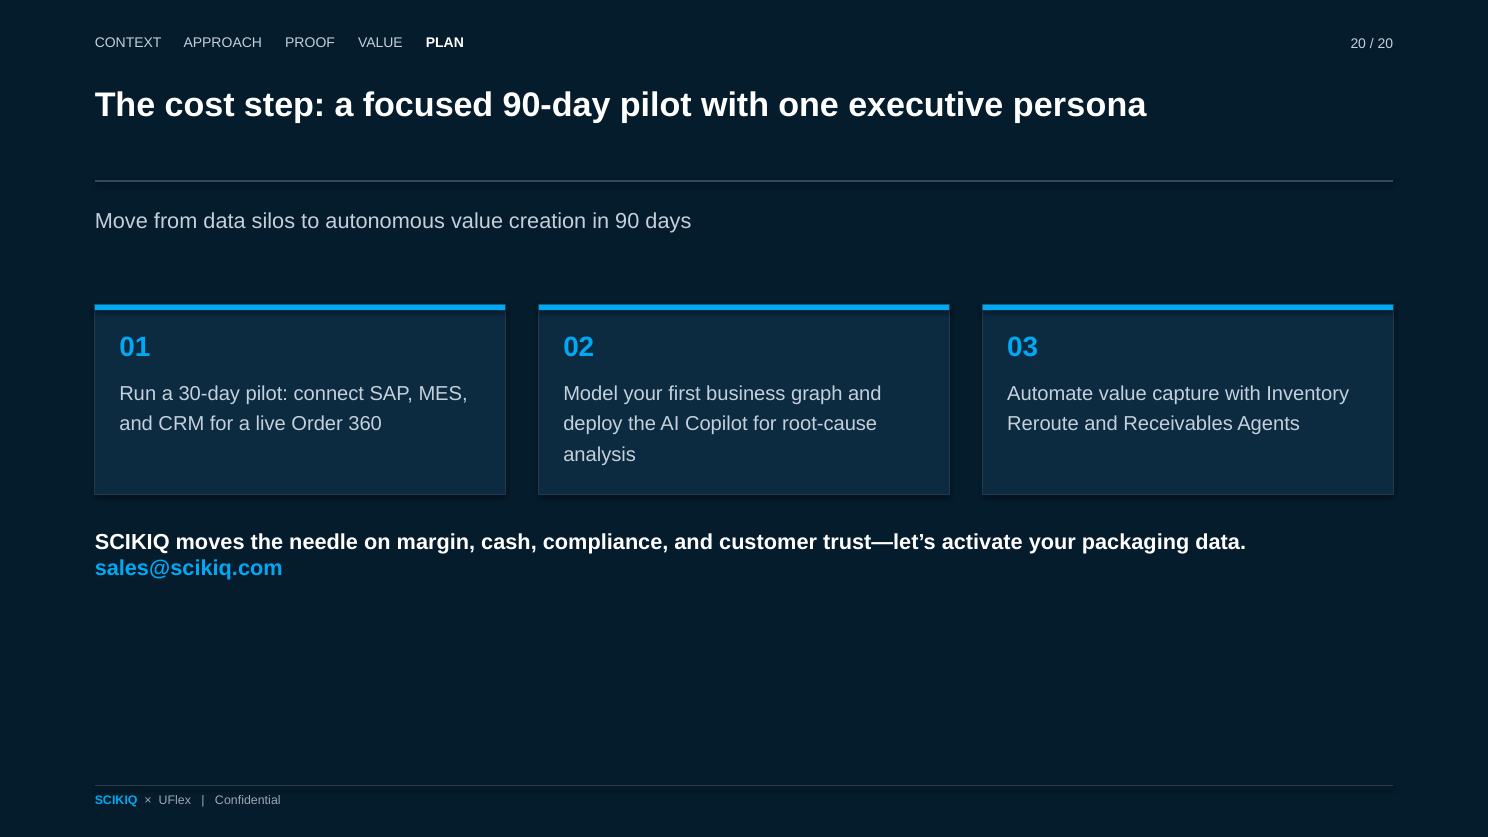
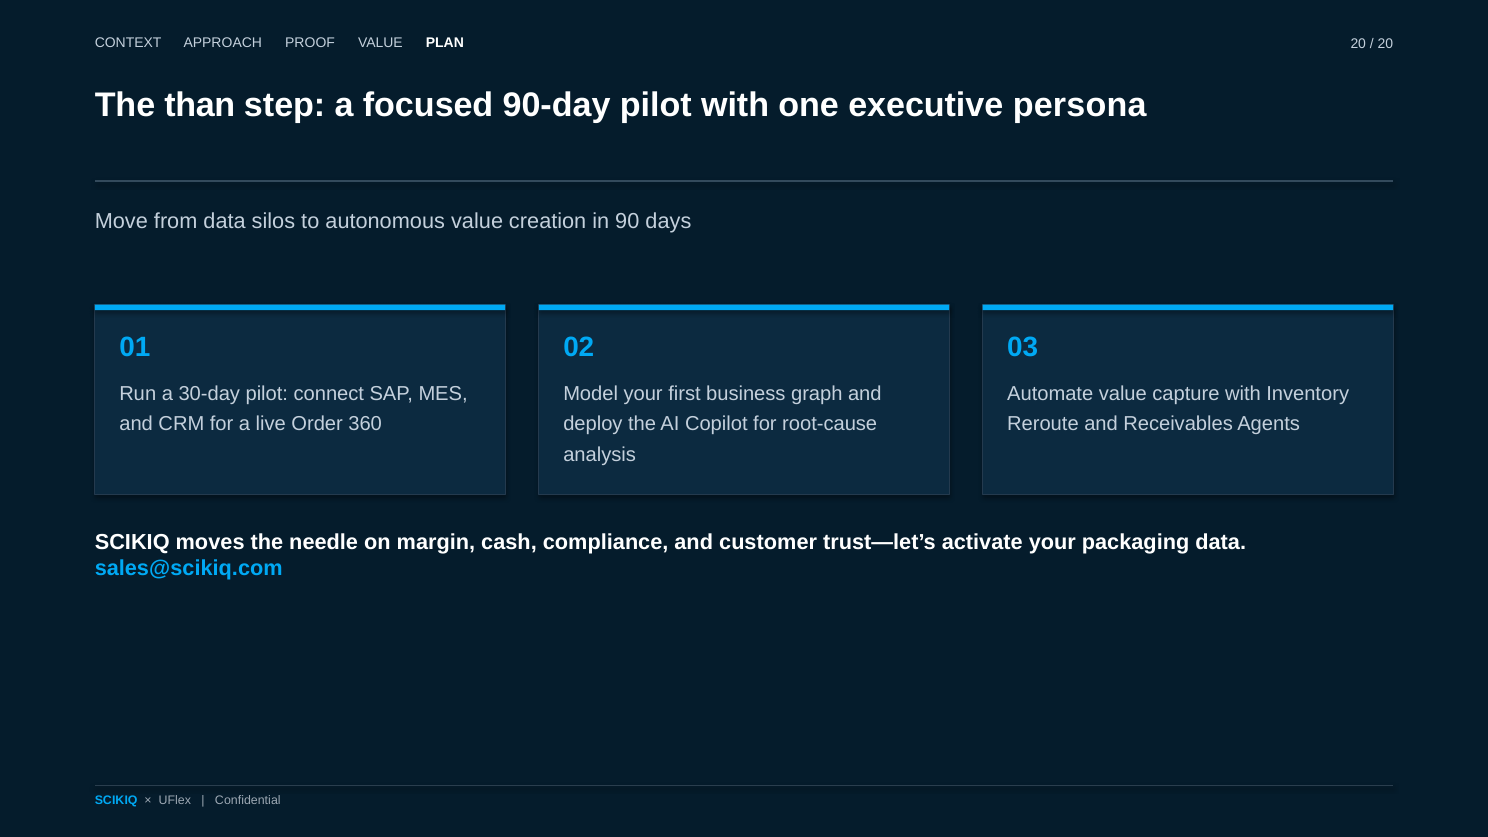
cost: cost -> than (200, 106)
